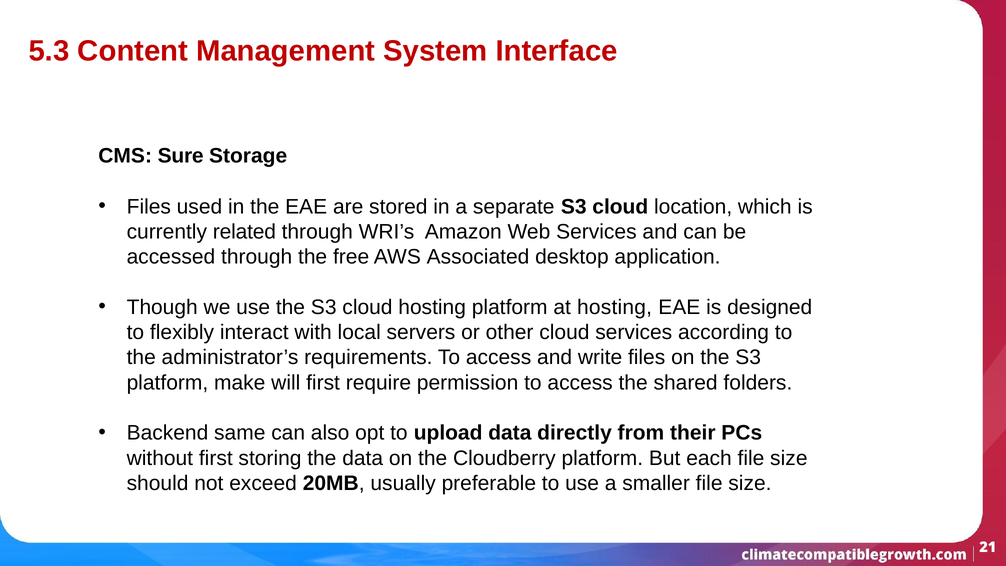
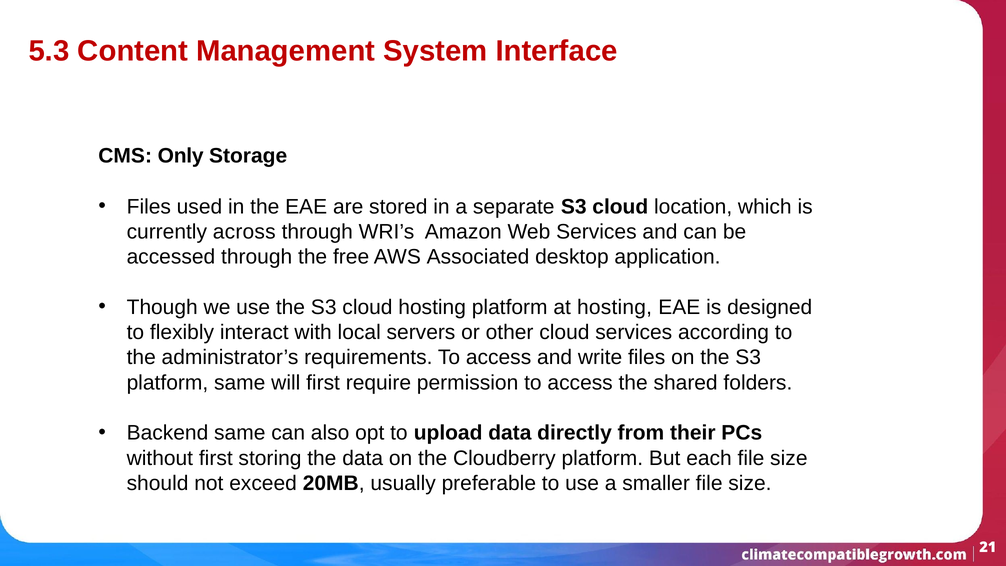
Sure: Sure -> Only (181, 156)
related: related -> across (244, 232)
platform make: make -> same (240, 383)
